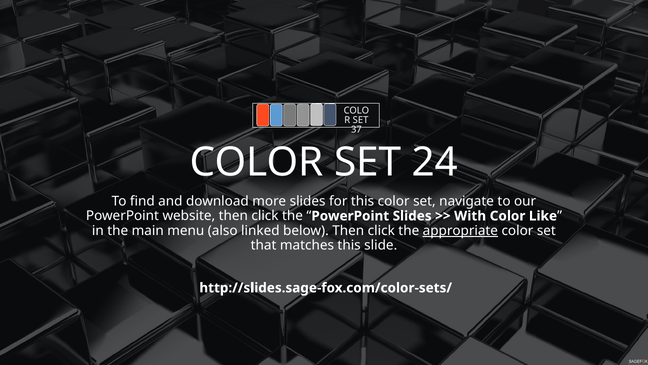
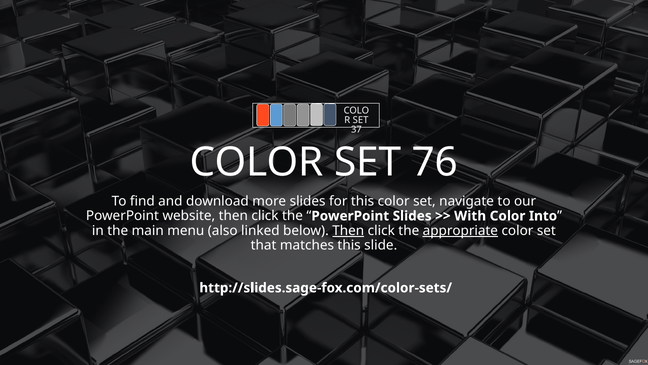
24: 24 -> 76 (435, 162)
Like: Like -> Into (543, 216)
Then underline: none -> present (348, 230)
